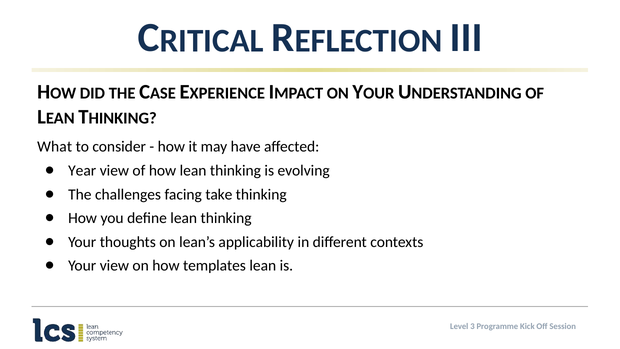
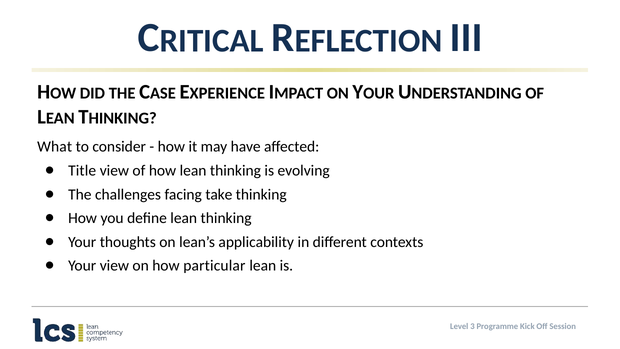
Year: Year -> Title (82, 170)
templates: templates -> particular (214, 266)
